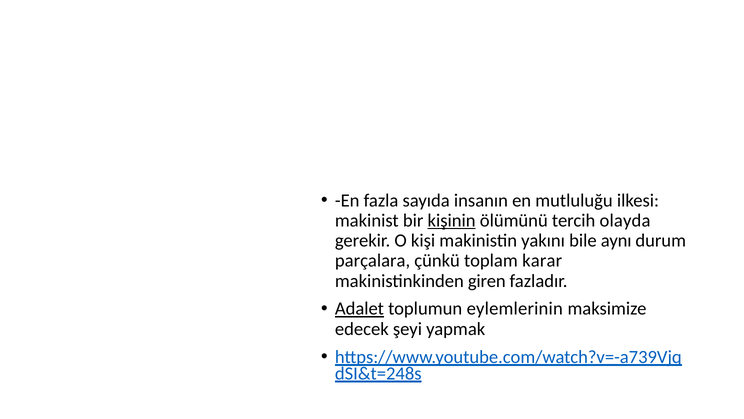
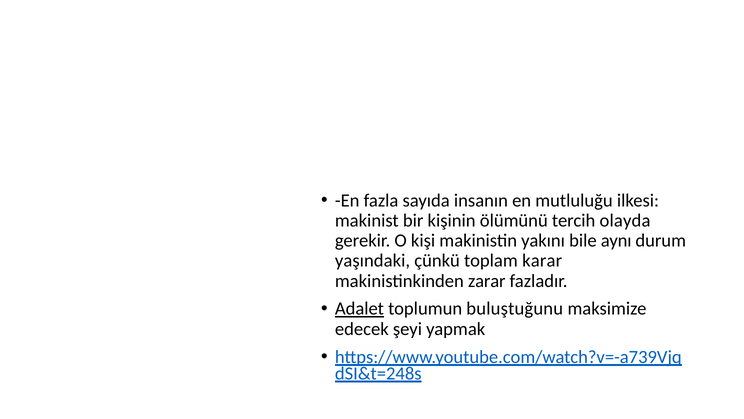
kişinin underline: present -> none (452, 220)
parçalara: parçalara -> yaşındaki (373, 261)
giren: giren -> zarar (487, 281)
eylemlerinin: eylemlerinin -> buluştuğunu (515, 308)
